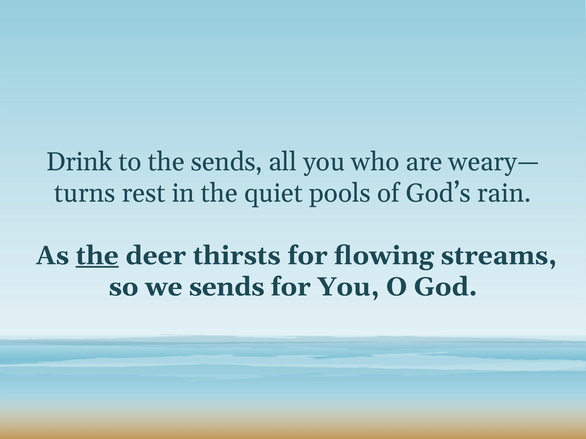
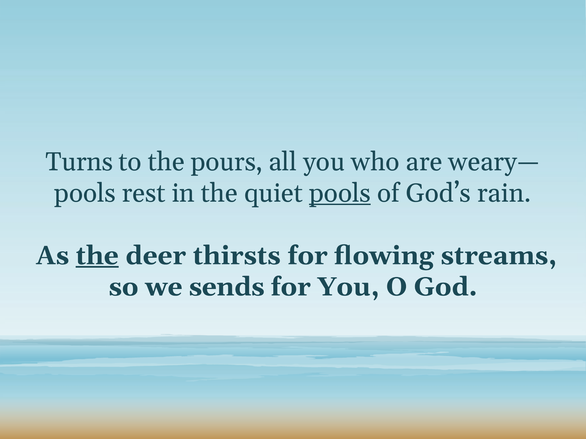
Drink: Drink -> Turns (79, 162)
the sends: sends -> pours (227, 162)
turns: turns -> pools (85, 193)
pools underline: none -> present (340, 193)
